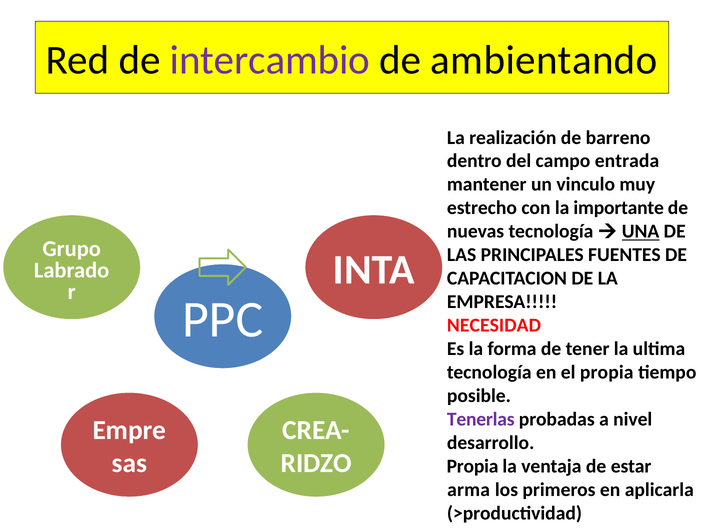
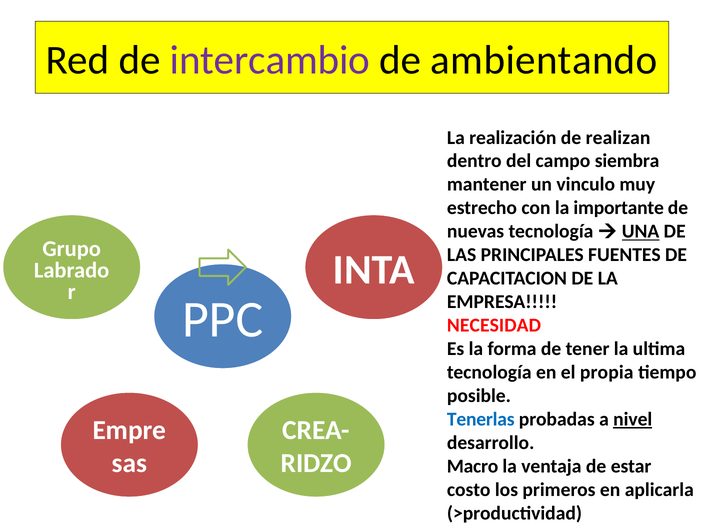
barreno: barreno -> realizan (618, 138)
entrada: entrada -> siembra (627, 161)
Tenerlas colour: purple -> blue (481, 419)
nivel underline: none -> present (633, 419)
Propia: Propia -> Macro (473, 466)
arma: arma -> costo (469, 490)
